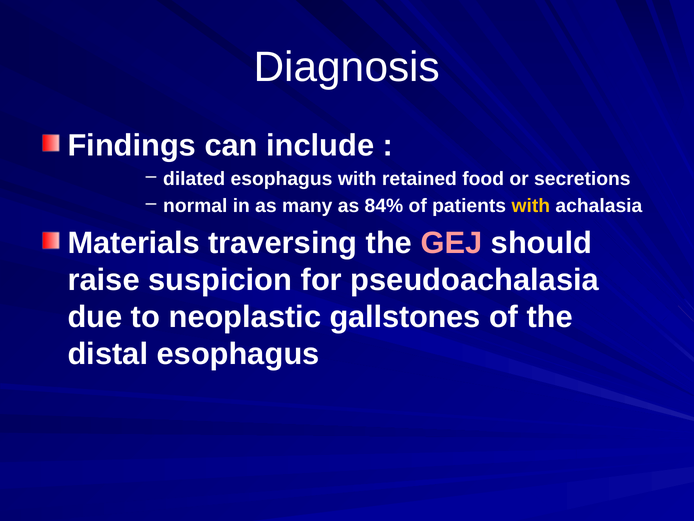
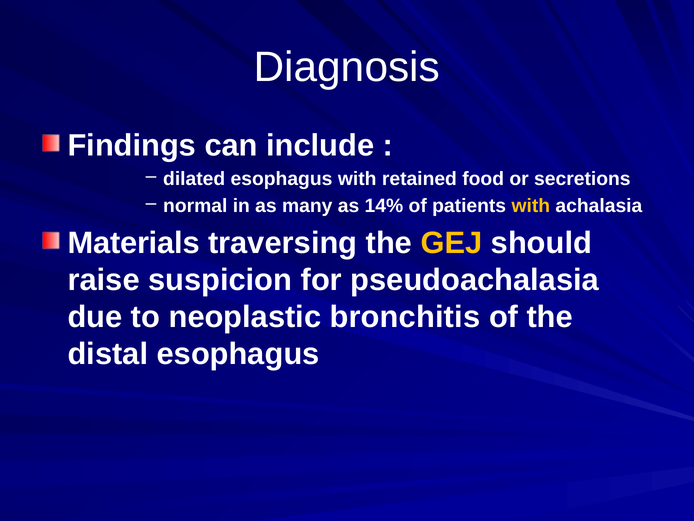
84%: 84% -> 14% (384, 206)
GEJ colour: pink -> yellow (451, 243)
gallstones: gallstones -> bronchitis (405, 317)
